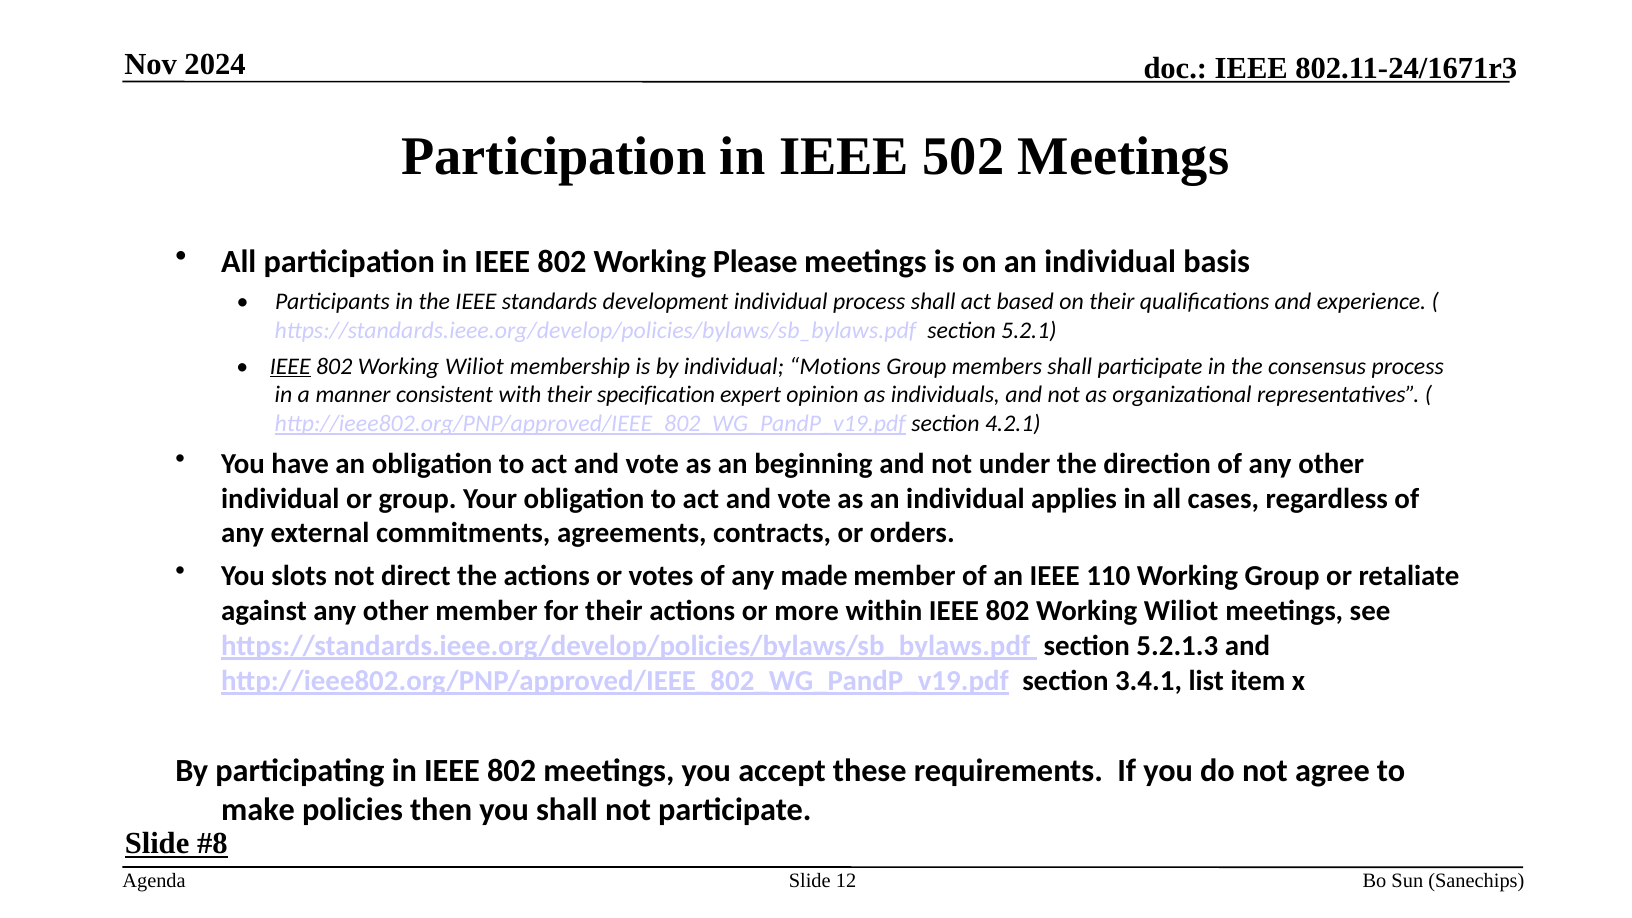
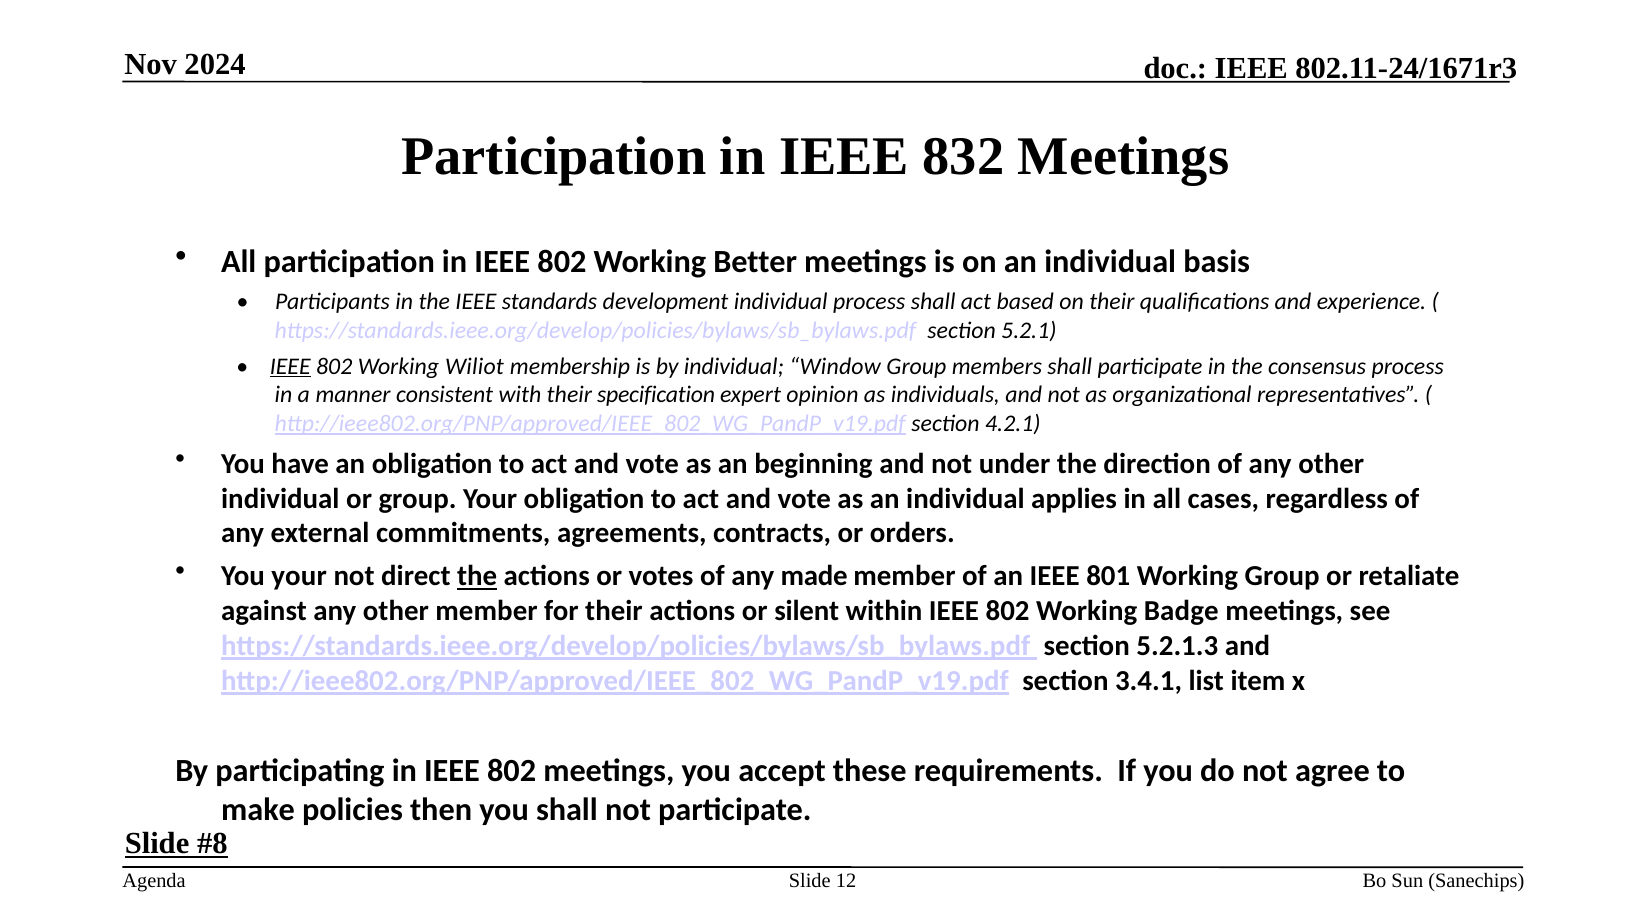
502: 502 -> 832 (963, 157)
Please: Please -> Better (755, 262)
Motions: Motions -> Window (835, 366)
You slots: slots -> your (299, 576)
the underline: none -> present (477, 576)
110: 110 -> 801 (1108, 576)
more: more -> silent (807, 611)
Wiliot: Wiliot -> Badge (1181, 611)
